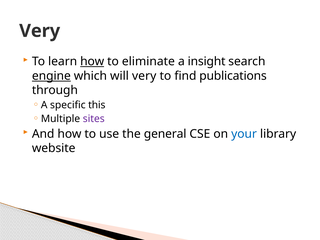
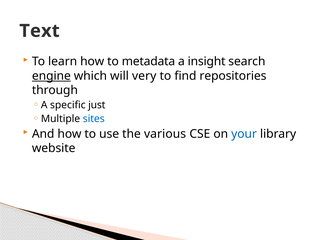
Very: Very -> Text (40, 31)
how underline: present -> none (92, 61)
eliminate: eliminate -> metadata (148, 61)
publications: publications -> repositories (233, 76)
this: this -> just (97, 105)
sites colour: purple -> blue (94, 119)
general: general -> various (165, 134)
